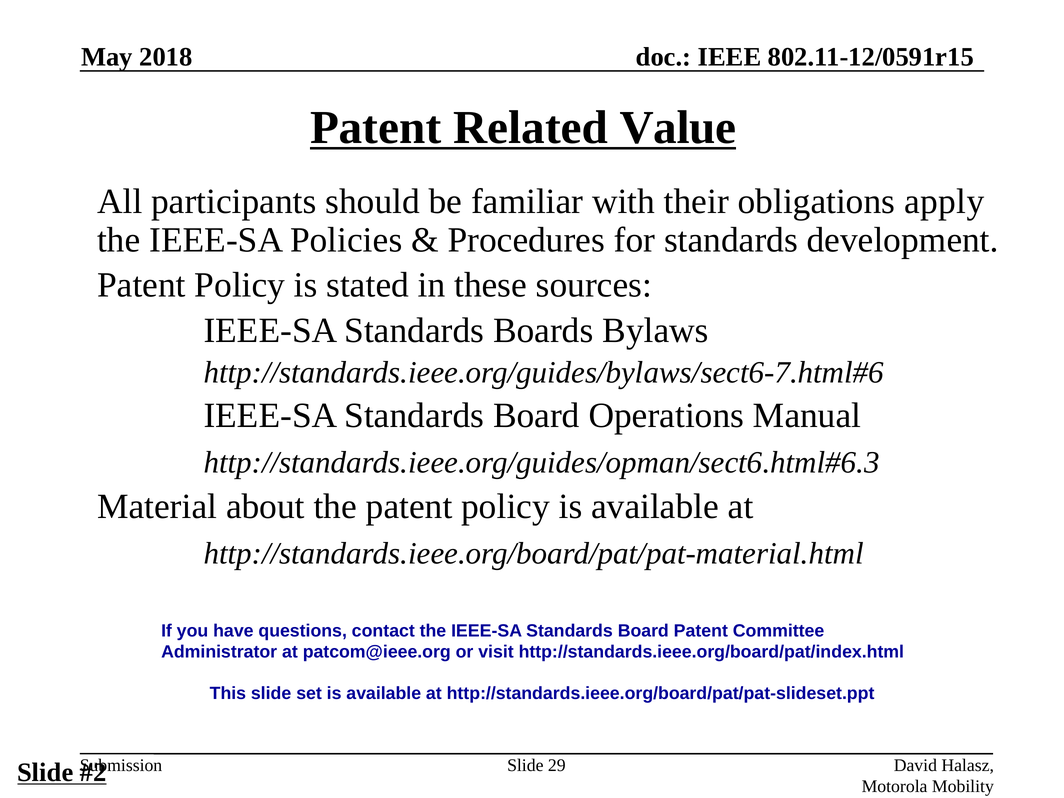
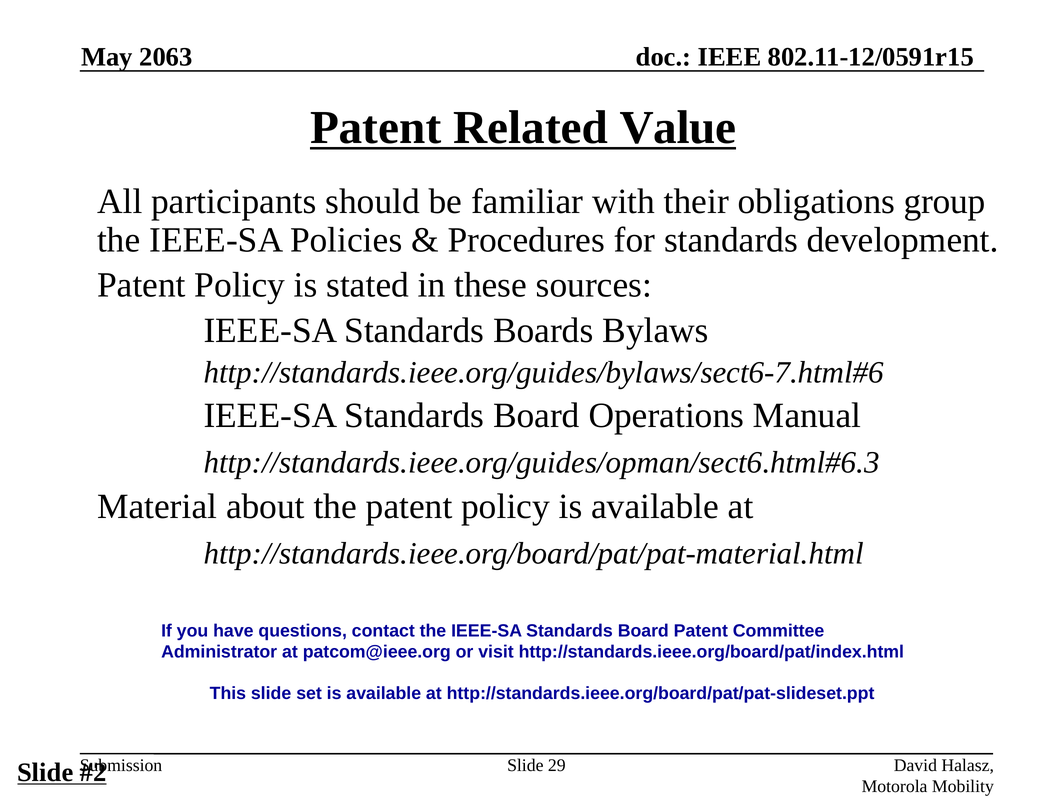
2018: 2018 -> 2063 (166, 57)
apply: apply -> group (945, 202)
